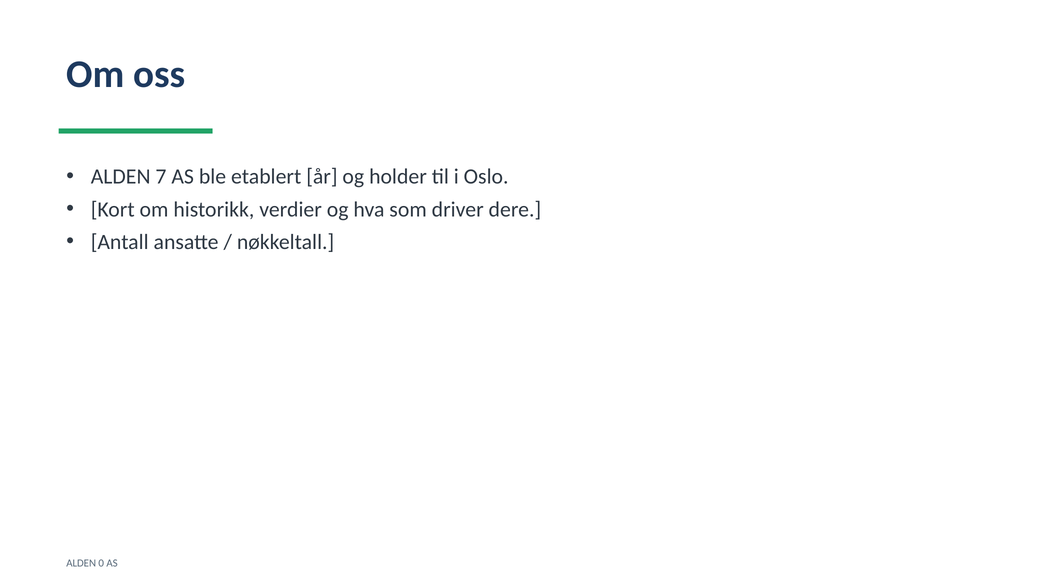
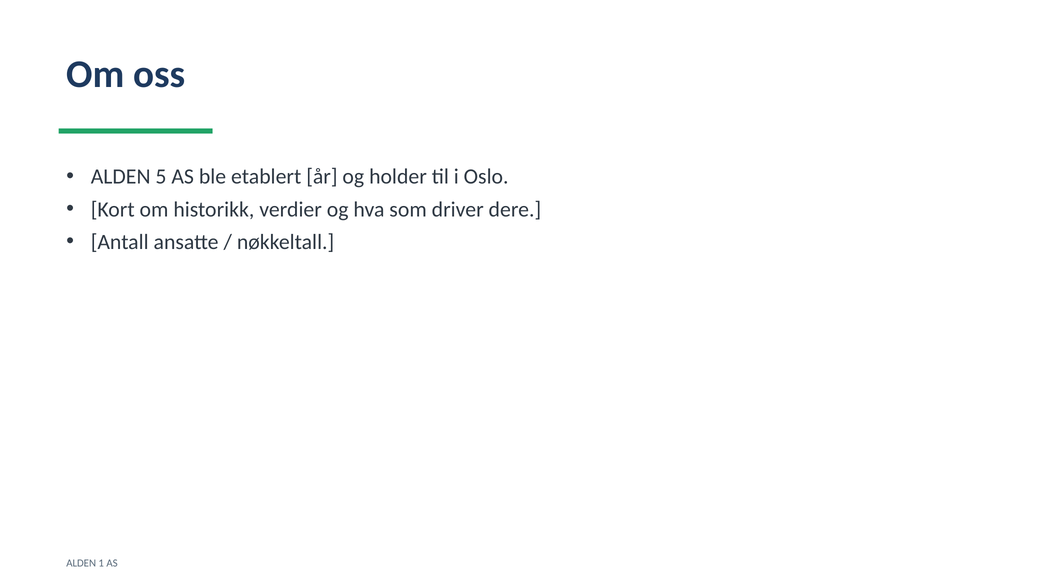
7: 7 -> 5 (161, 177)
0: 0 -> 1 (101, 563)
